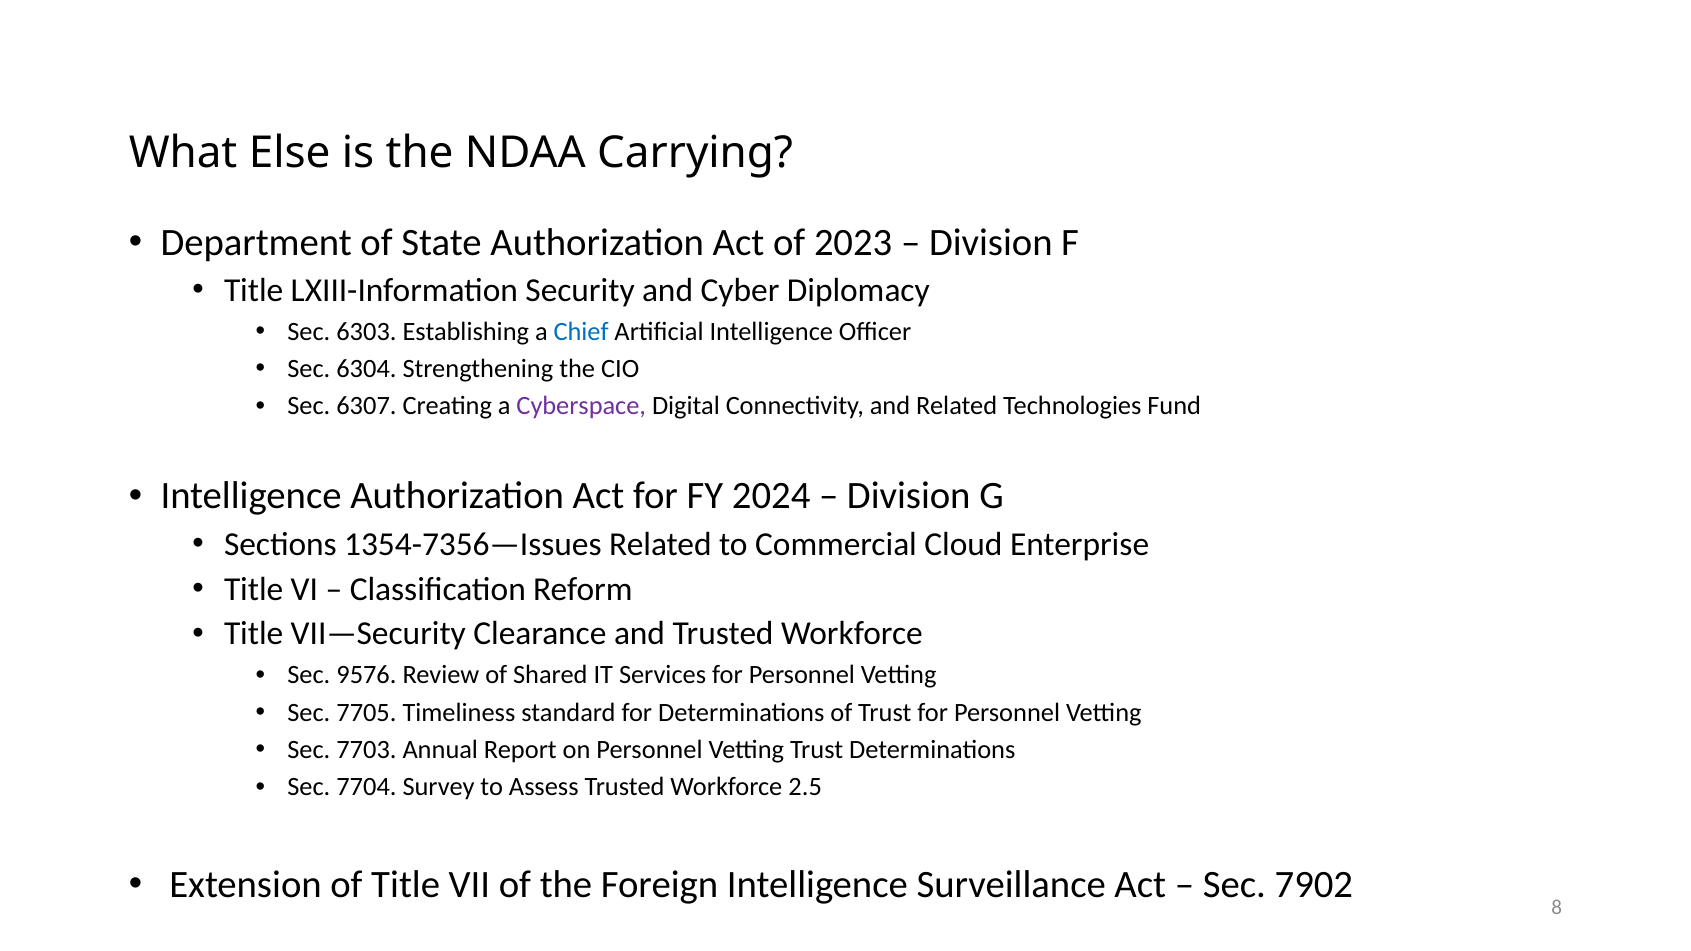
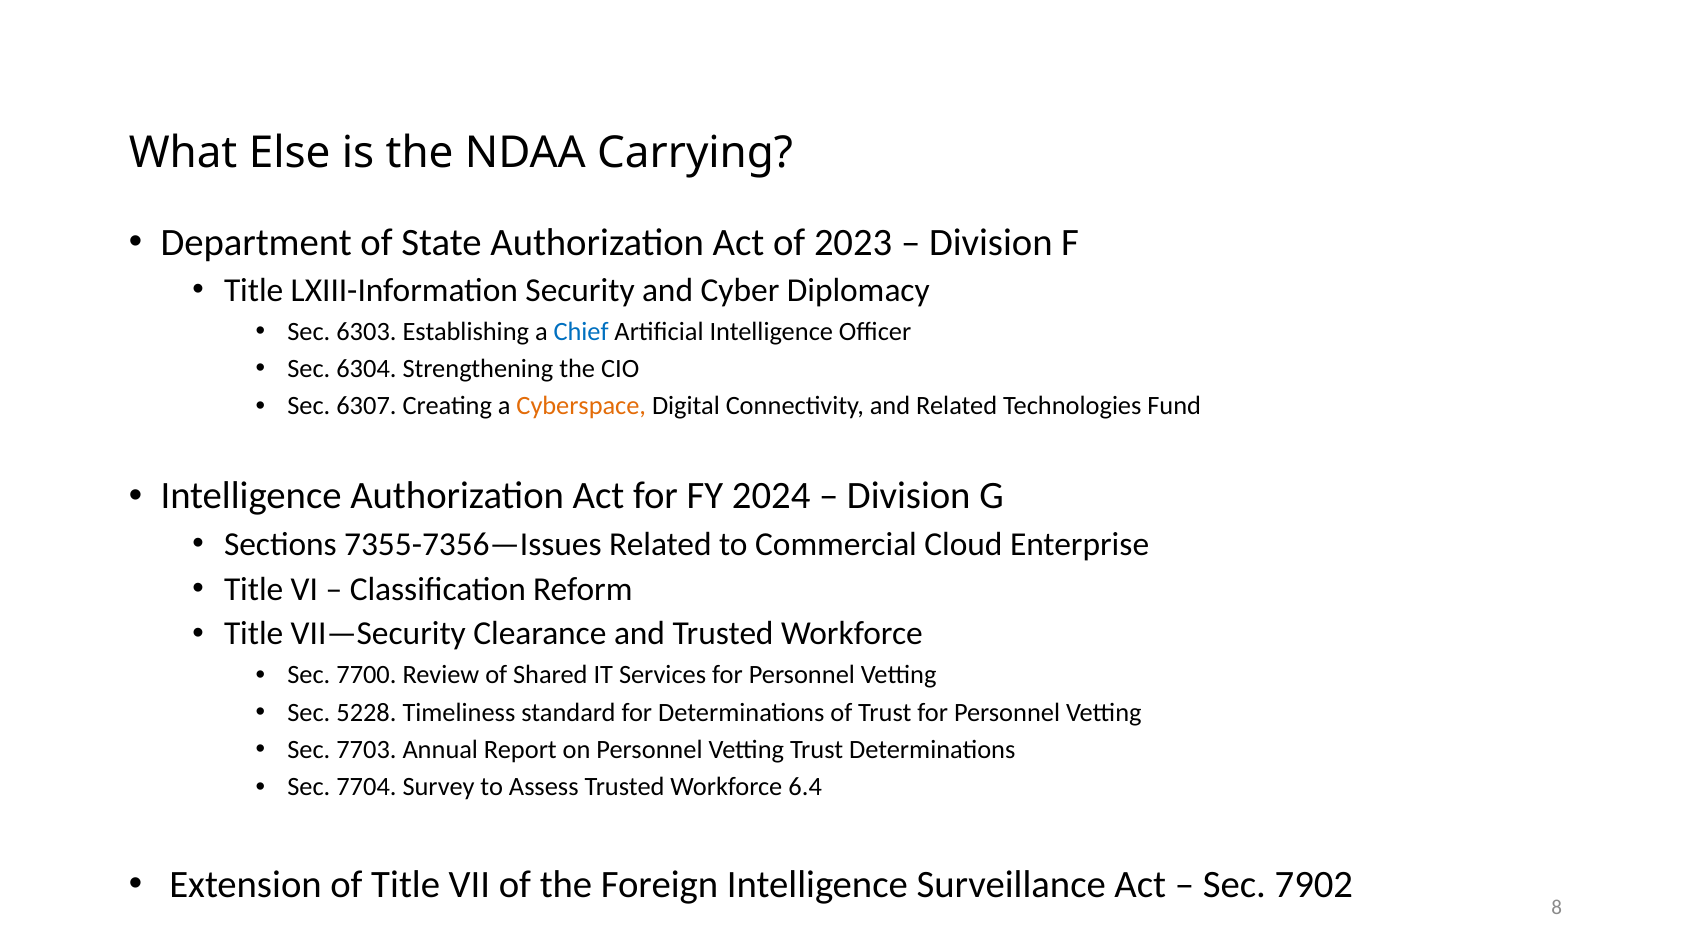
Cyberspace colour: purple -> orange (581, 406)
1354-7356—Issues: 1354-7356—Issues -> 7355-7356—Issues (473, 544)
9576: 9576 -> 7700 (366, 675)
7705: 7705 -> 5228 (366, 713)
2.5: 2.5 -> 6.4 (805, 787)
